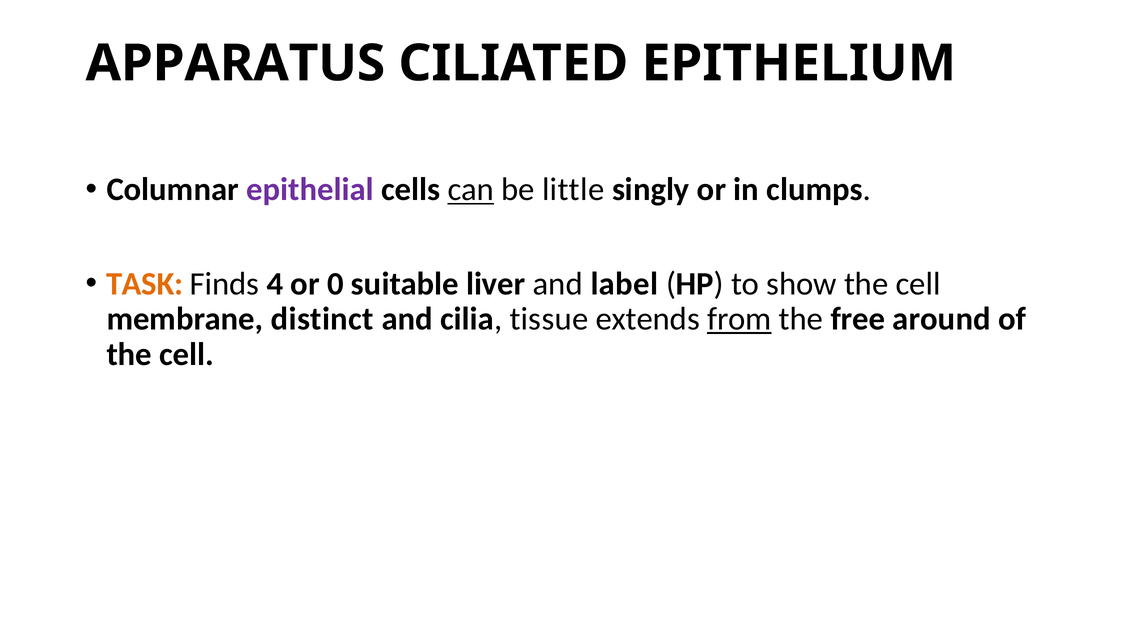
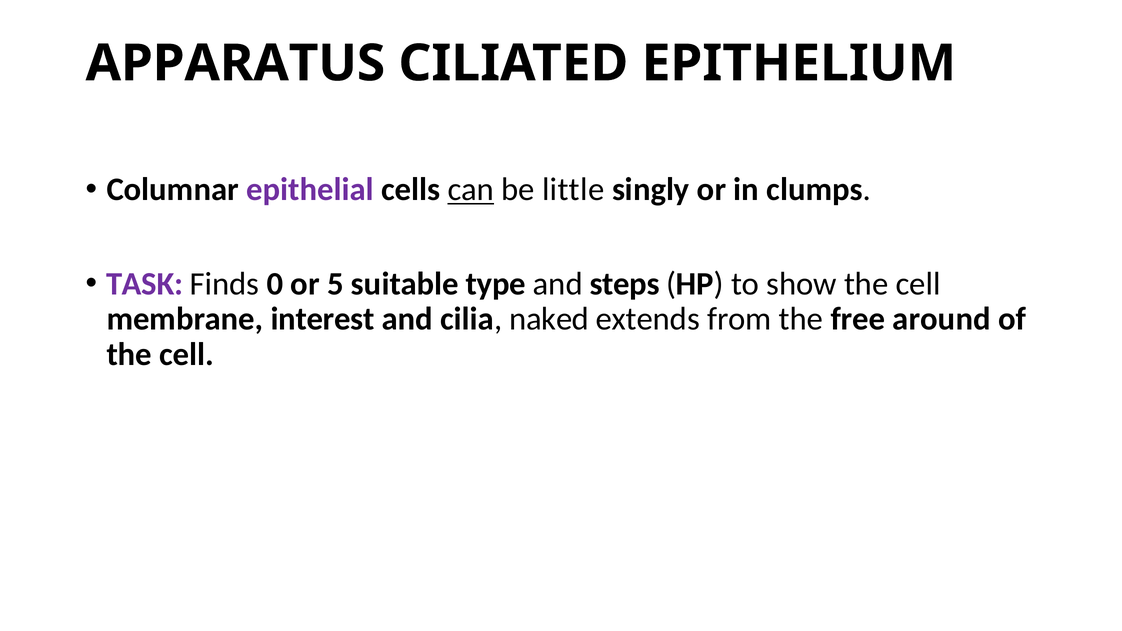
TASK colour: orange -> purple (145, 284)
4: 4 -> 0 (275, 284)
0: 0 -> 5 (335, 284)
liver: liver -> type (496, 284)
label: label -> steps (625, 284)
distinct: distinct -> interest (323, 319)
tissue: tissue -> naked (549, 319)
from underline: present -> none (739, 319)
